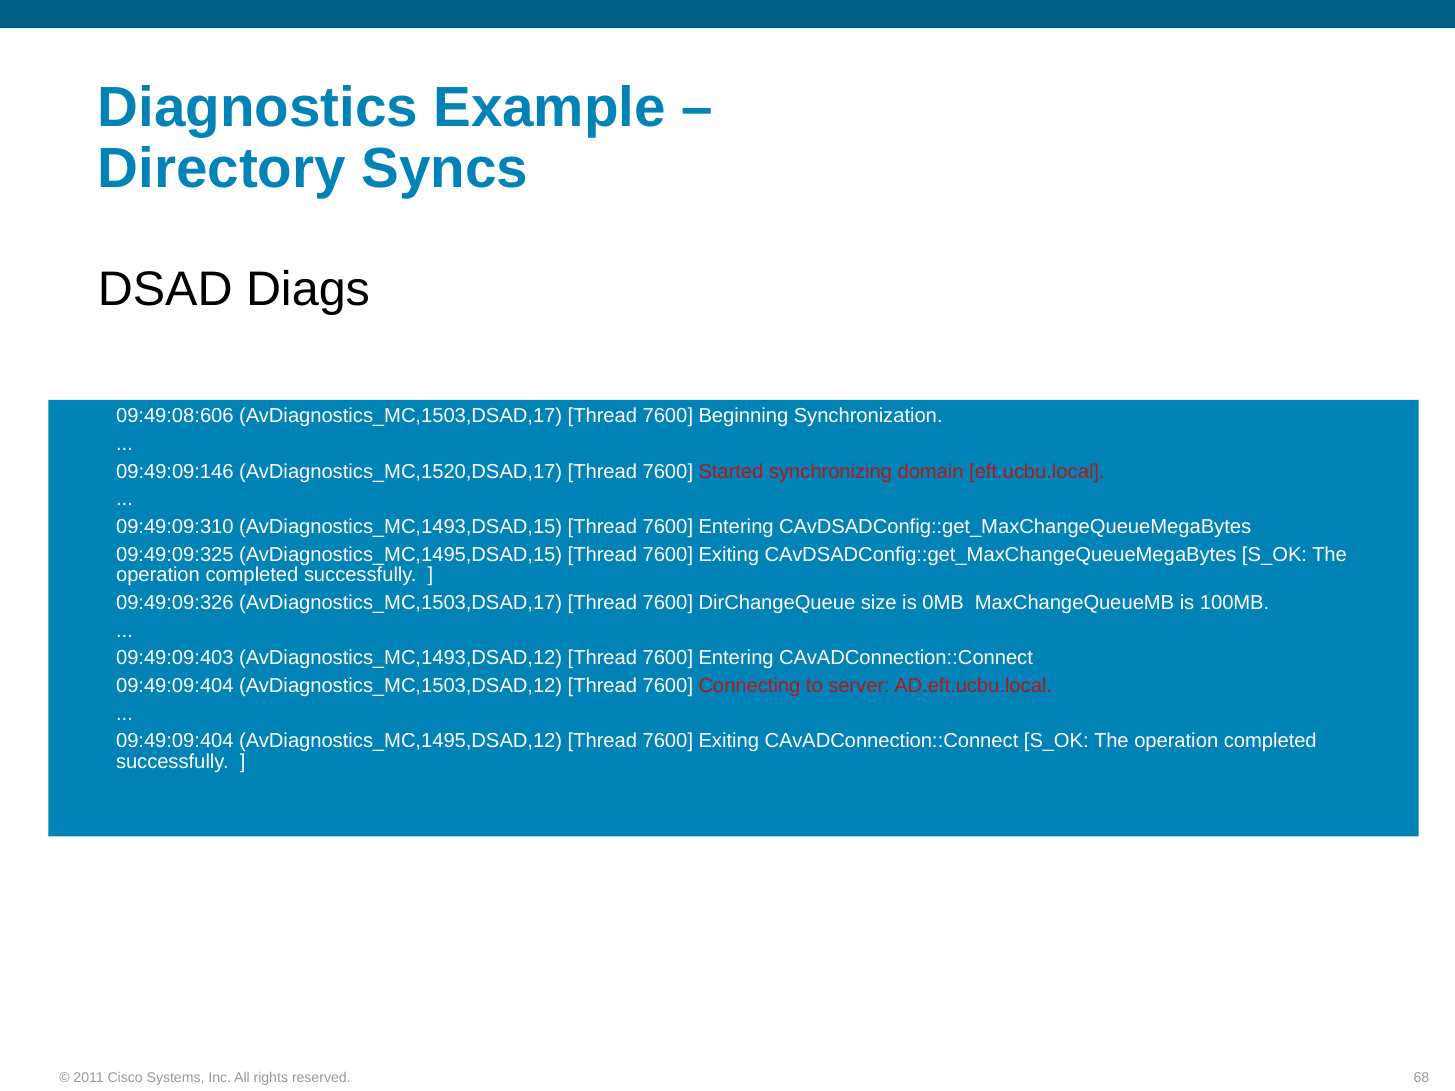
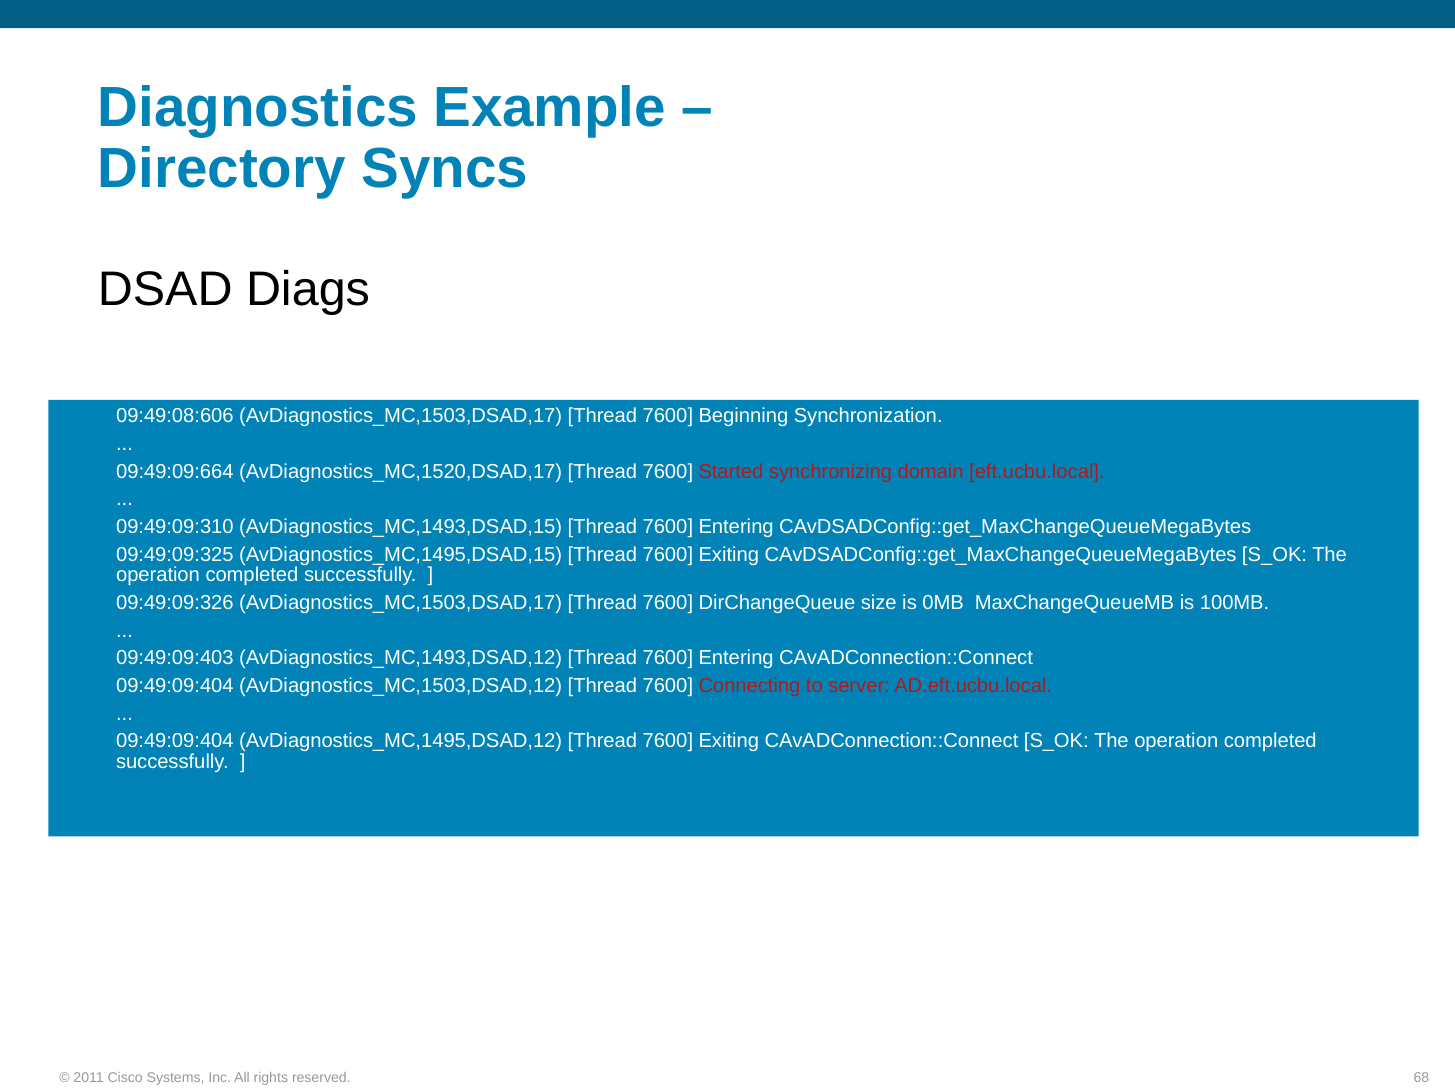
09:49:09:146: 09:49:09:146 -> 09:49:09:664 (175, 472)
